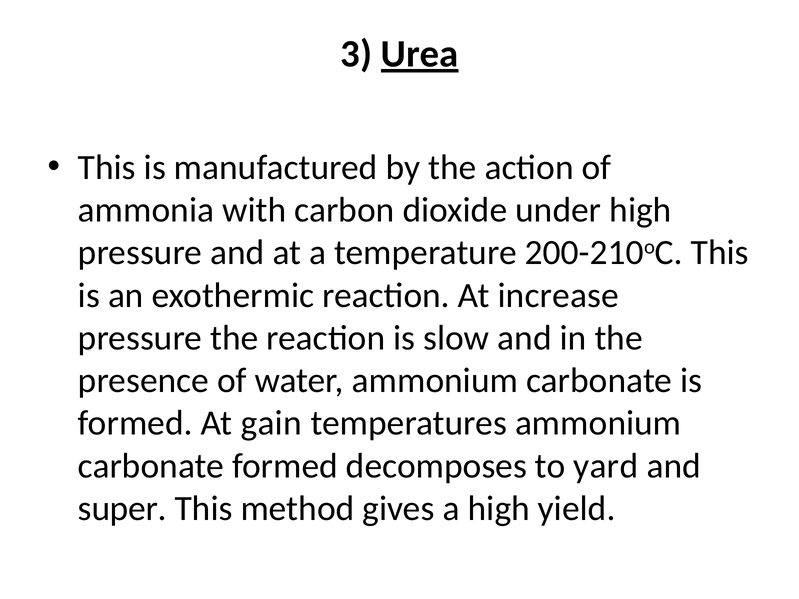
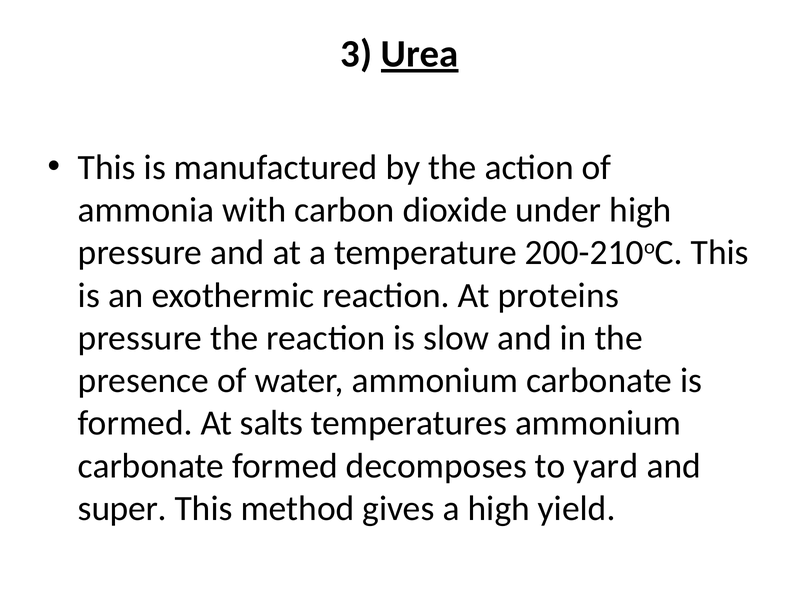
increase: increase -> proteins (558, 295)
gain: gain -> salts (272, 423)
